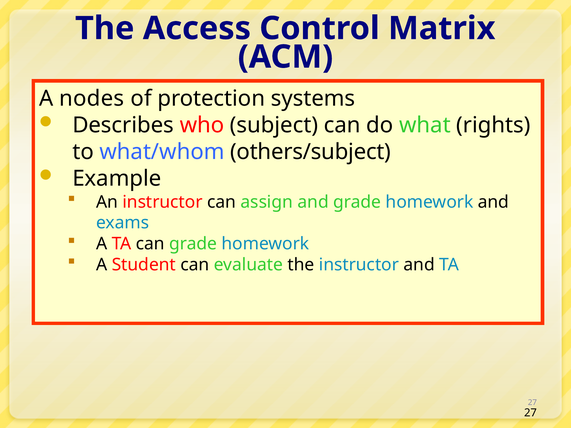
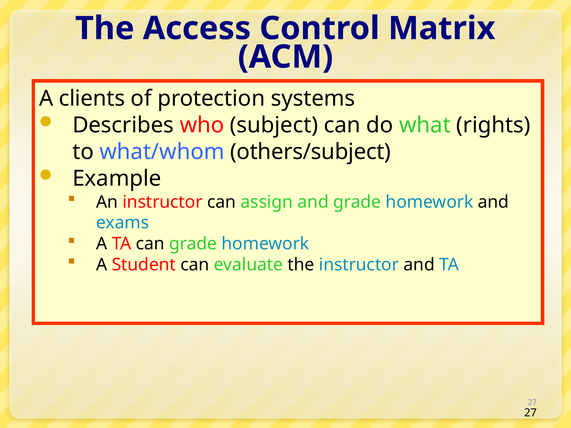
nodes: nodes -> clients (92, 99)
